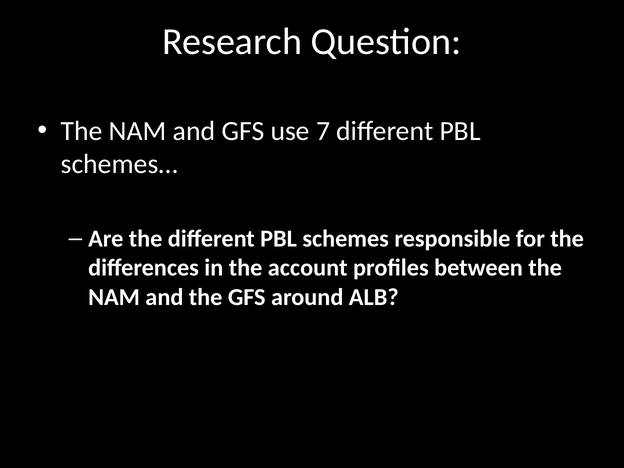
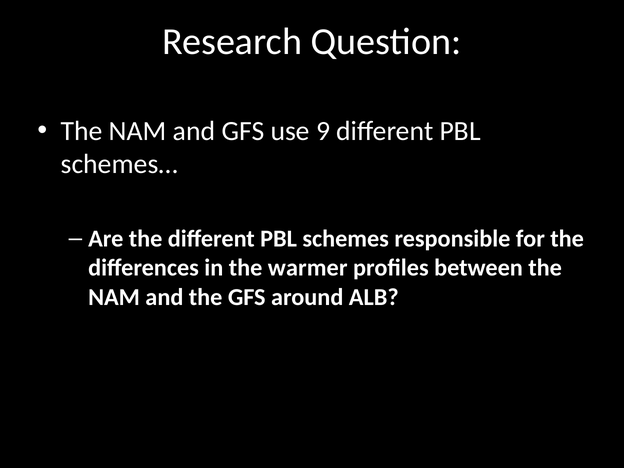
7: 7 -> 9 (323, 131)
account: account -> warmer (308, 268)
